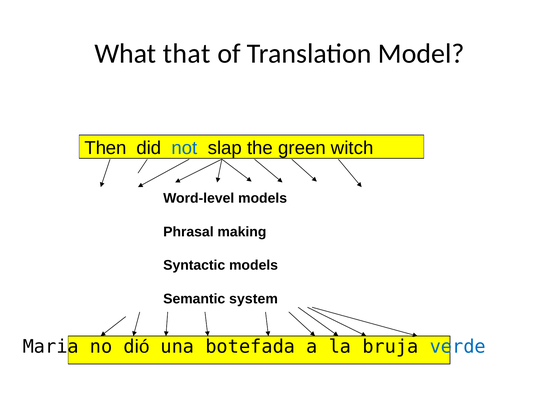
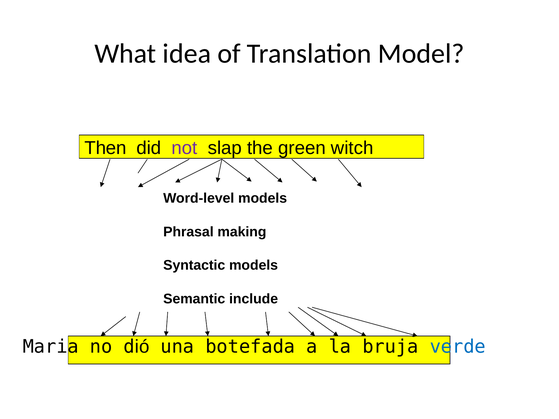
that: that -> idea (187, 54)
not colour: blue -> purple (185, 148)
system: system -> include (254, 299)
